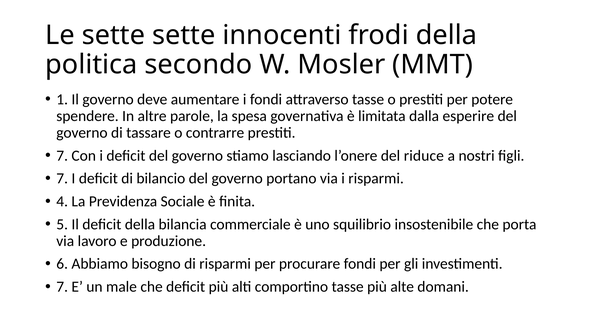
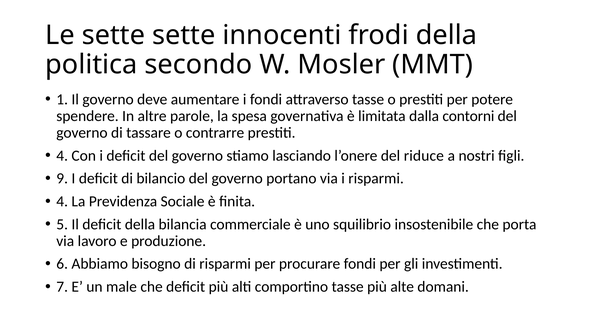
esperire: esperire -> contorni (468, 116)
7: 7 -> 4 (62, 155)
7: 7 -> 9 (62, 178)
